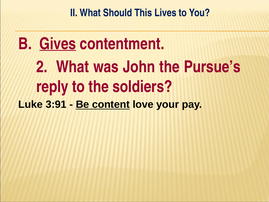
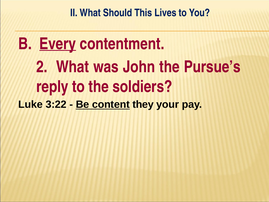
Gives: Gives -> Every (58, 44)
3:91: 3:91 -> 3:22 (56, 104)
love: love -> they (143, 104)
